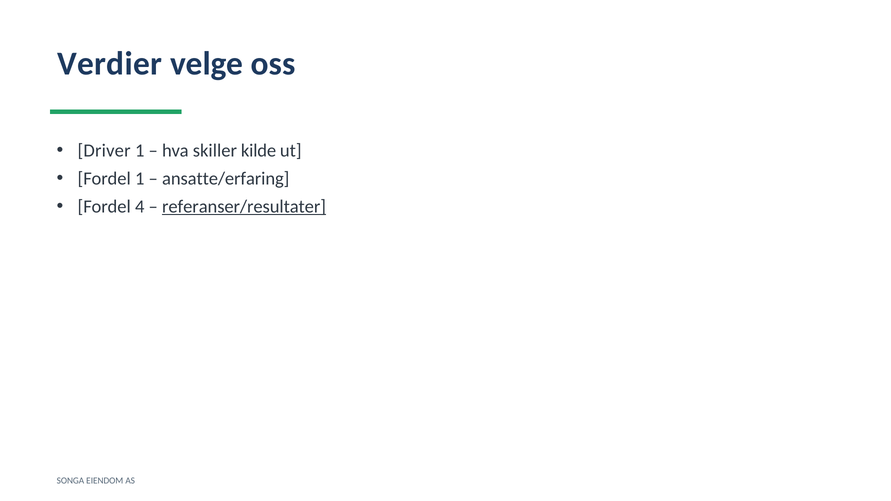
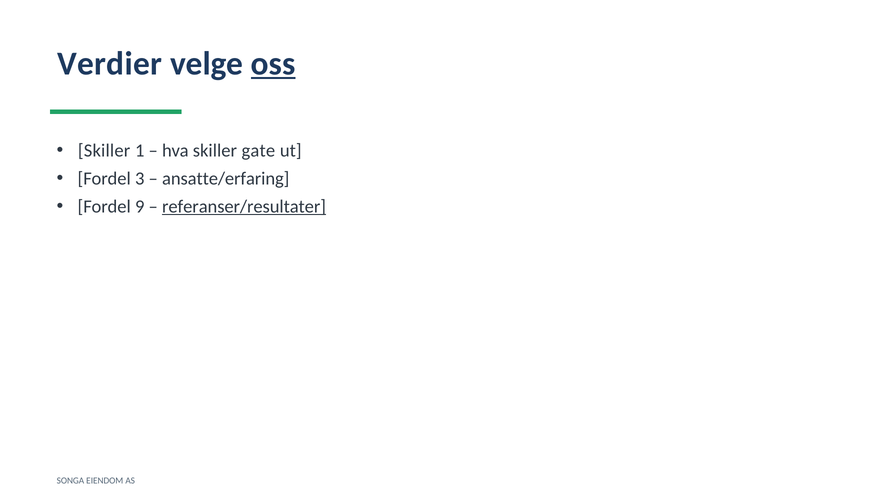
oss underline: none -> present (273, 64)
Driver: Driver -> Skiller (104, 151)
kilde: kilde -> gate (258, 151)
Fordel 1: 1 -> 3 (140, 179)
4: 4 -> 9 (140, 207)
